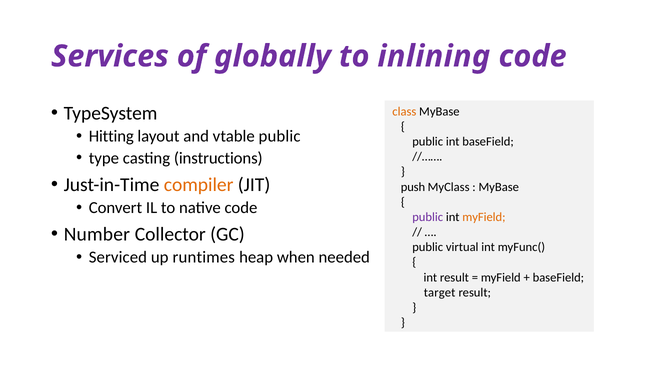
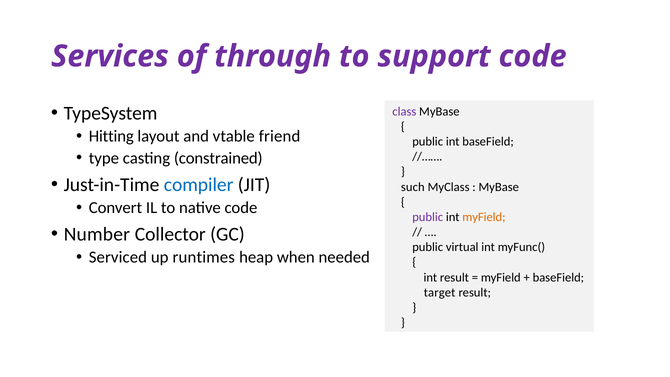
globally: globally -> through (273, 56)
inlining: inlining -> support (434, 56)
class colour: orange -> purple (404, 111)
vtable public: public -> friend (280, 136)
instructions: instructions -> constrained (218, 158)
compiler colour: orange -> blue (199, 184)
push: push -> such (413, 187)
